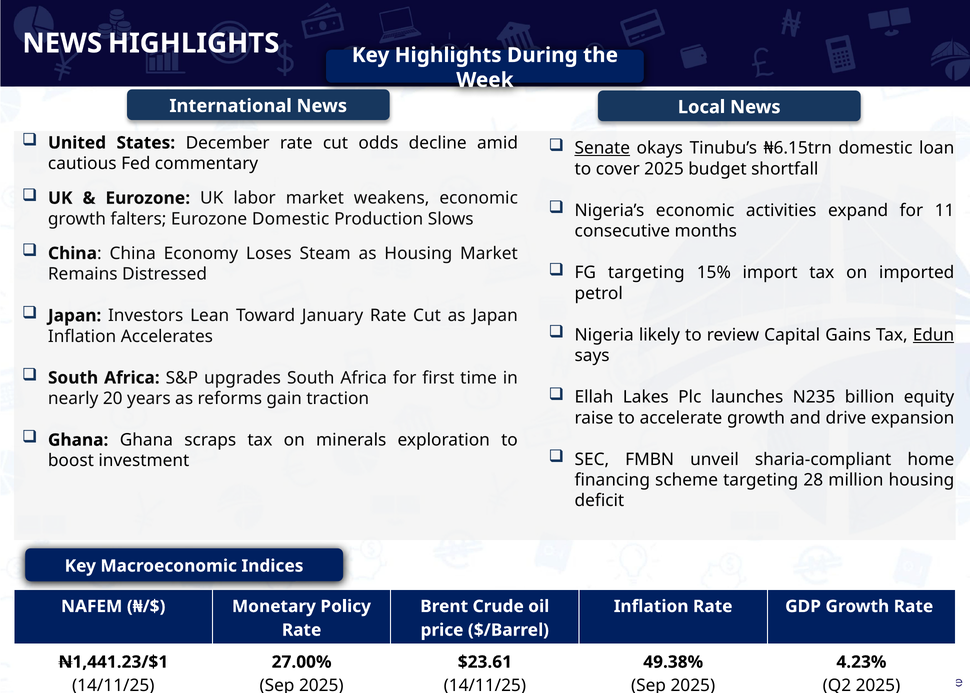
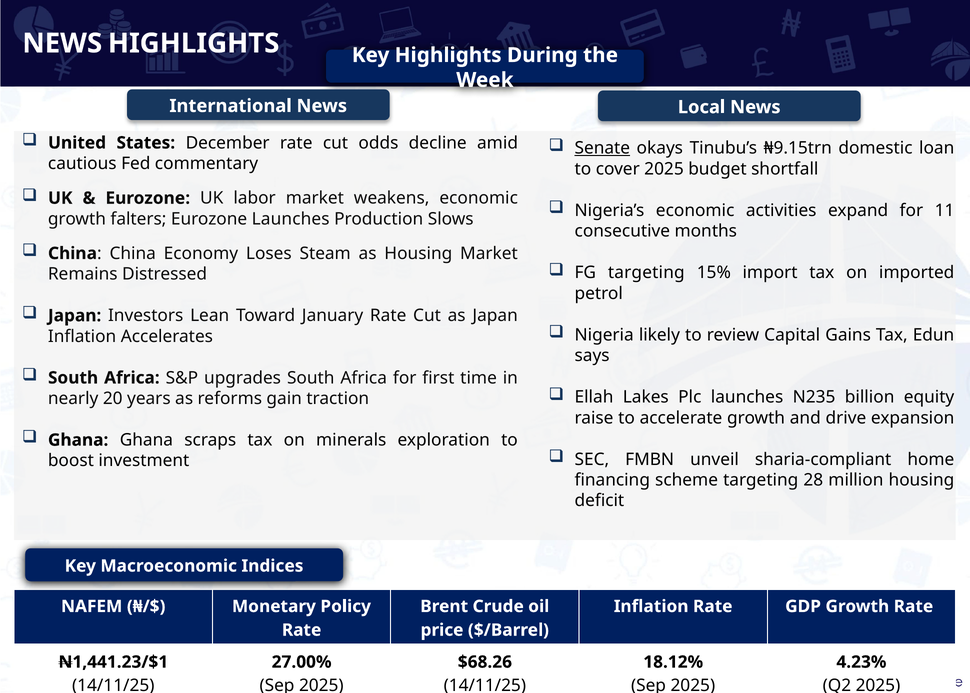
₦6.15trn: ₦6.15trn -> ₦9.15trn (798, 148)
Eurozone Domestic: Domestic -> Launches (291, 219)
Edun underline: present -> none (934, 335)
$23.61: $23.61 -> $68.26 (485, 662)
49.38%: 49.38% -> 18.12% (673, 662)
